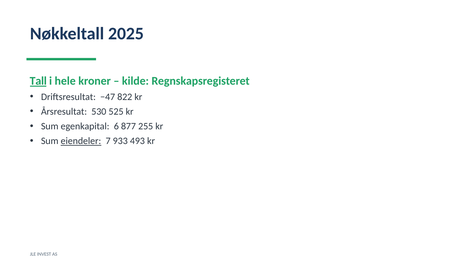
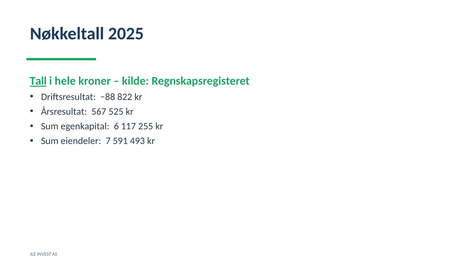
−47: −47 -> −88 (108, 97)
530: 530 -> 567 (99, 112)
877: 877 -> 117 (128, 126)
eiendeler underline: present -> none (81, 141)
933: 933 -> 591 (120, 141)
